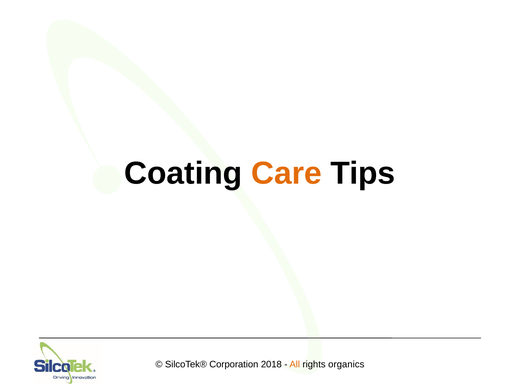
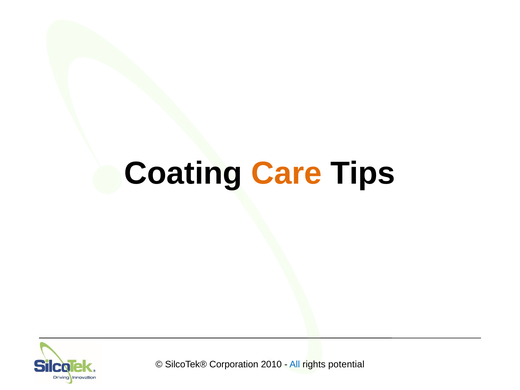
2018: 2018 -> 2010 (271, 364)
All colour: orange -> blue (295, 364)
organics: organics -> potential (346, 364)
